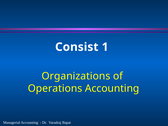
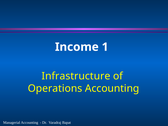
Consist: Consist -> Income (77, 47)
Organizations: Organizations -> Infrastructure (76, 76)
